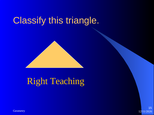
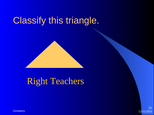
Teaching: Teaching -> Teachers (67, 81)
